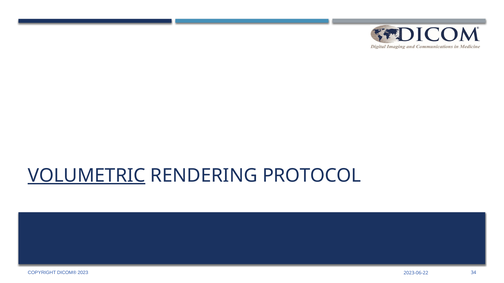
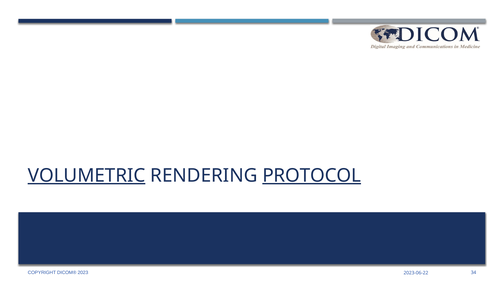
PROTOCOL underline: none -> present (312, 176)
